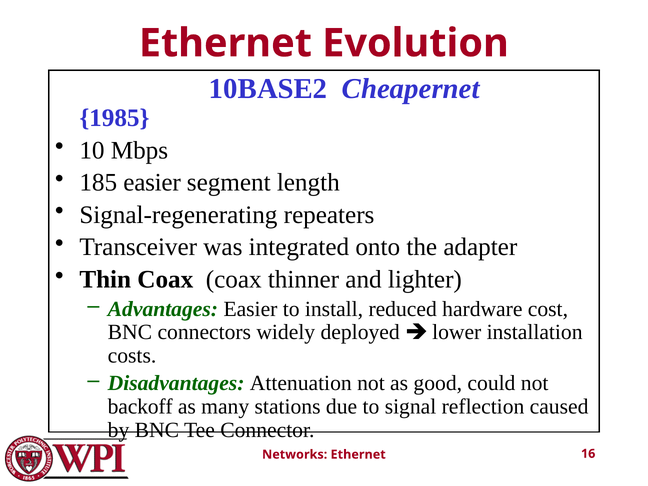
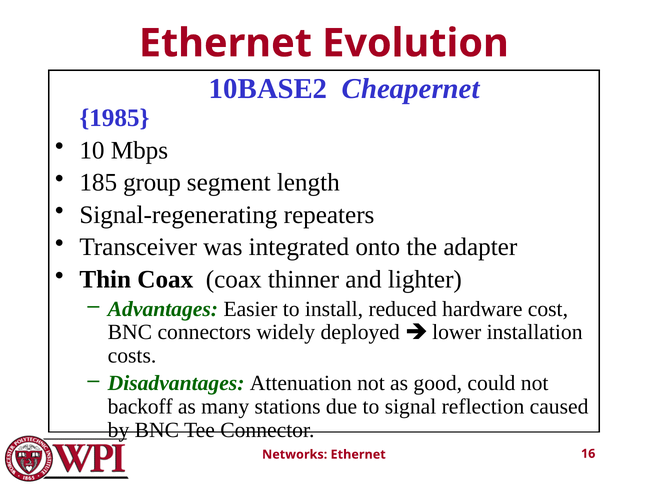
185 easier: easier -> group (152, 183)
